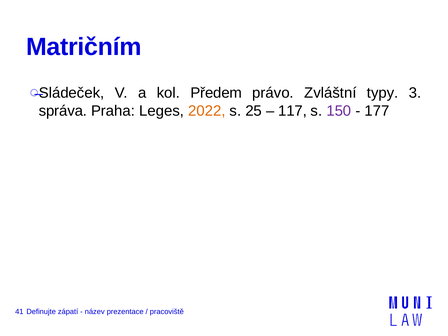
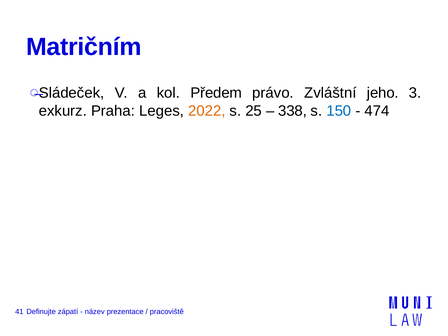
typy: typy -> jeho (383, 93)
správa: správa -> exkurz (63, 111)
117: 117 -> 338 (293, 111)
150 colour: purple -> blue (339, 111)
177: 177 -> 474 (377, 111)
